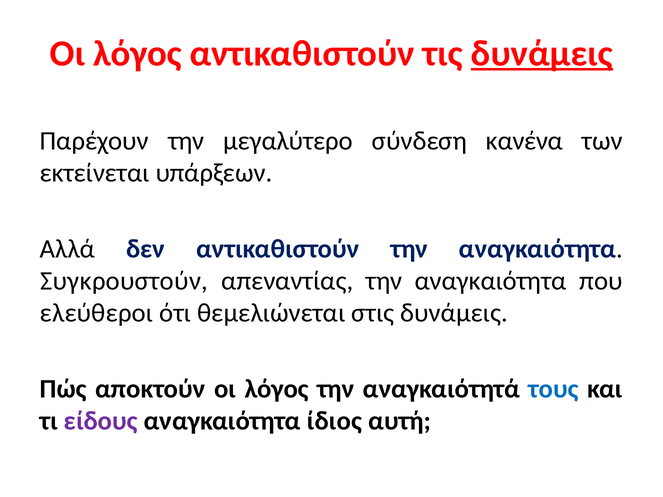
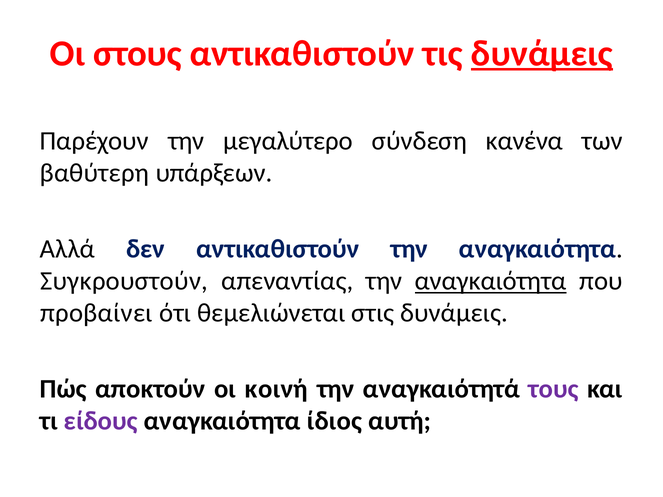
λόγος: λόγος -> στους (138, 54)
εκτείνεται: εκτείνεται -> βαθύτερη (94, 173)
αναγκαιότητα underline: none -> present (491, 281)
ελεύθεροι: ελεύθεροι -> προβαίνει (96, 313)
αποκτούν οι λόγος: λόγος -> κοινή (276, 389)
τους colour: blue -> purple (553, 389)
